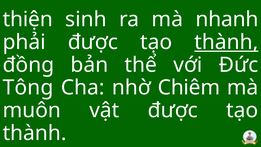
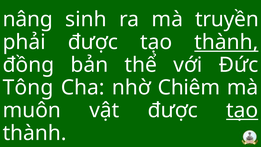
thiện: thiện -> nâng (28, 19)
nhanh: nhanh -> truyền (227, 19)
tạo underline: none -> present (242, 110)
